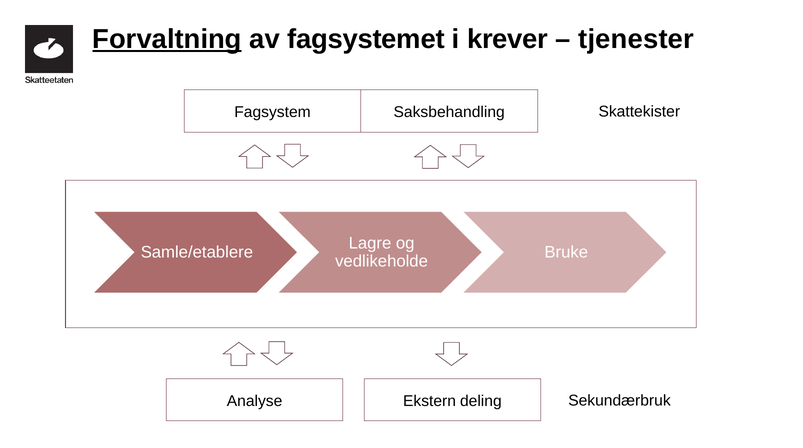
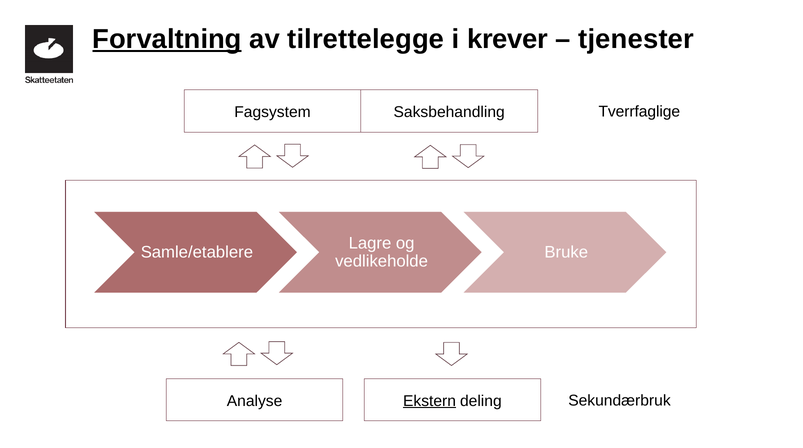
fagsystemet: fagsystemet -> tilrettelegge (366, 39)
Skattekister: Skattekister -> Tverrfaglige (639, 112)
Ekstern underline: none -> present (430, 401)
